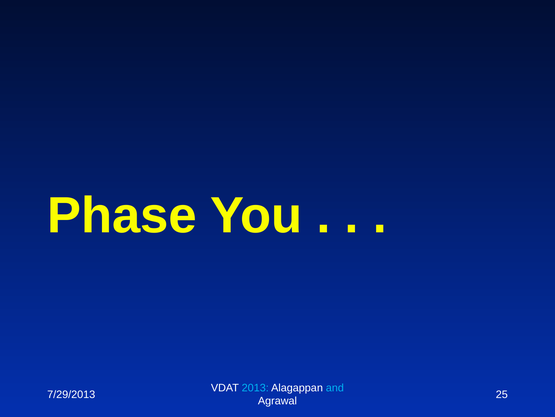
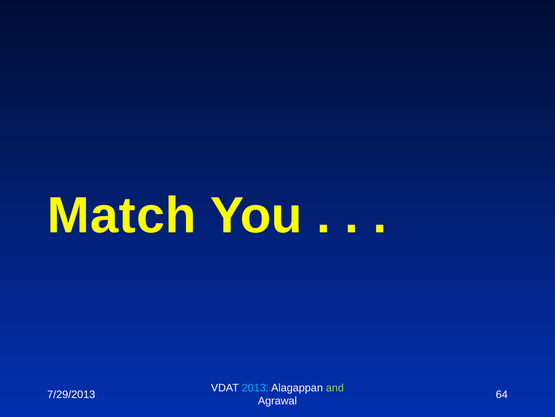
Phase: Phase -> Match (122, 215)
and colour: light blue -> light green (335, 387)
25: 25 -> 64 (502, 394)
